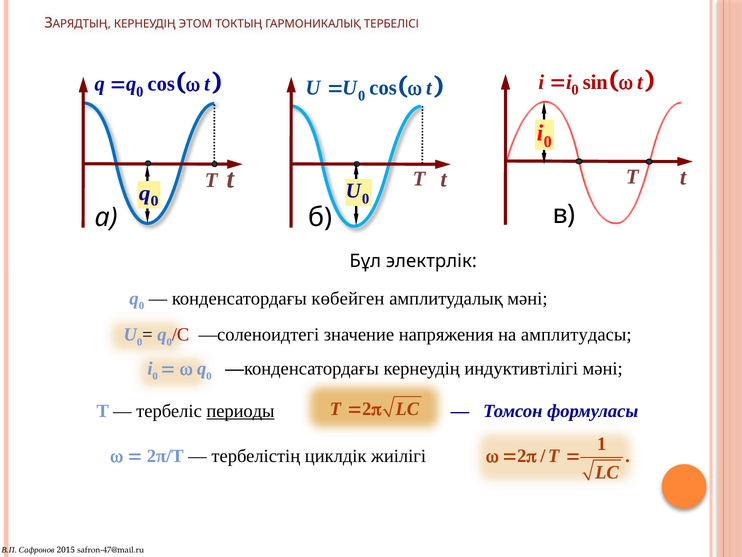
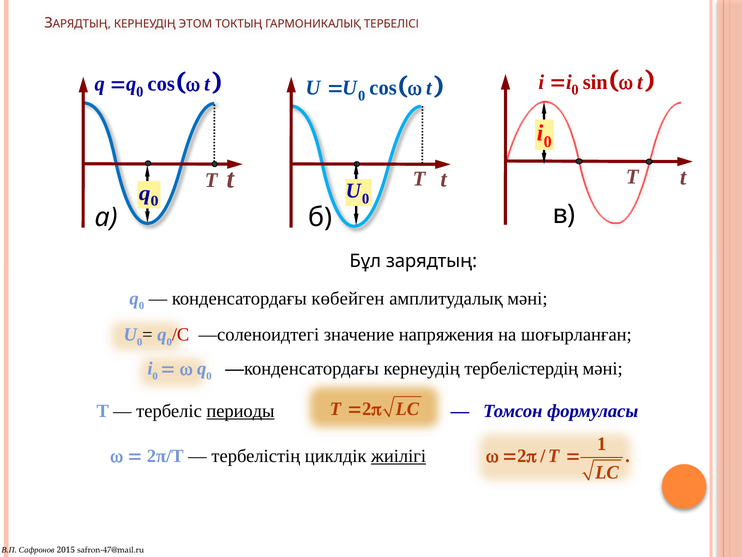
Бұл электрлік: электрлік -> зарядтың (432, 261)
амплитудасы: амплитудасы -> шоғырланған (576, 334)
индуктивтілігі: индуктивтілігі -> тербелістердің (521, 369)
жиілігі underline: none -> present (399, 456)
